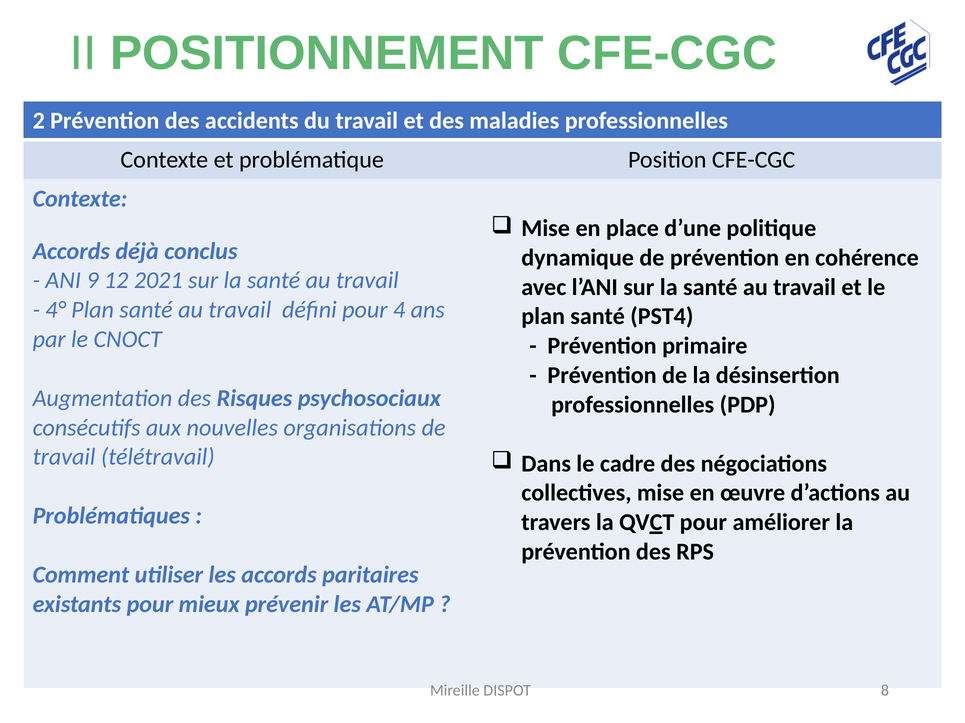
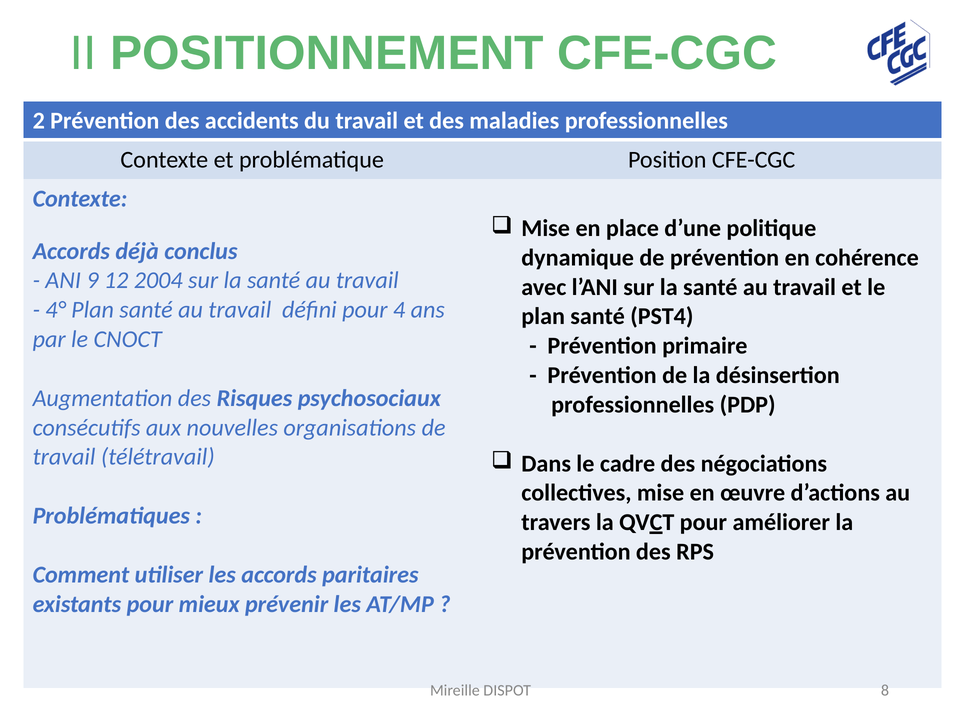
2021: 2021 -> 2004 (158, 281)
